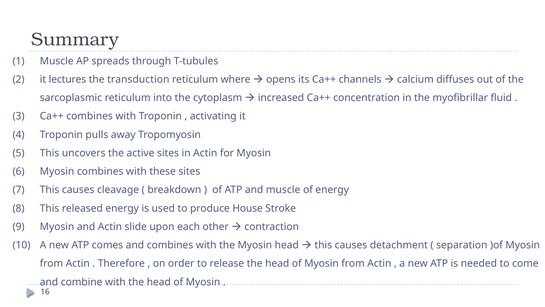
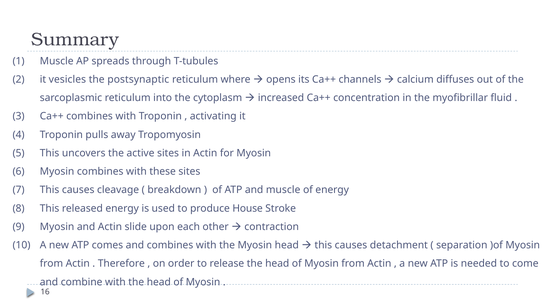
lectures: lectures -> vesicles (67, 79)
transduction: transduction -> postsynaptic (138, 79)
